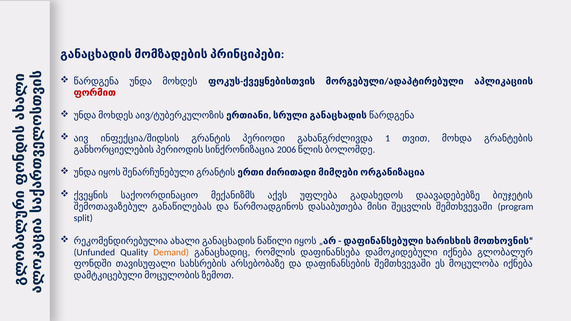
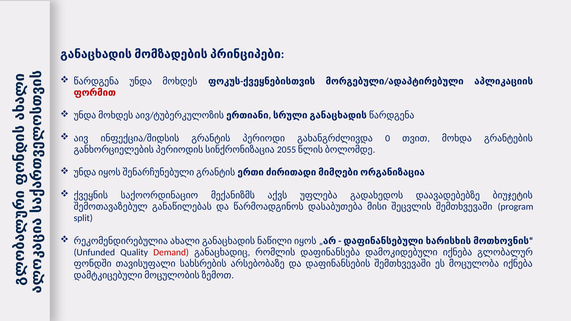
1: 1 -> 0 (388, 138)
2006: 2006 -> 2055 (287, 150)
Demand colour: orange -> red (171, 253)
